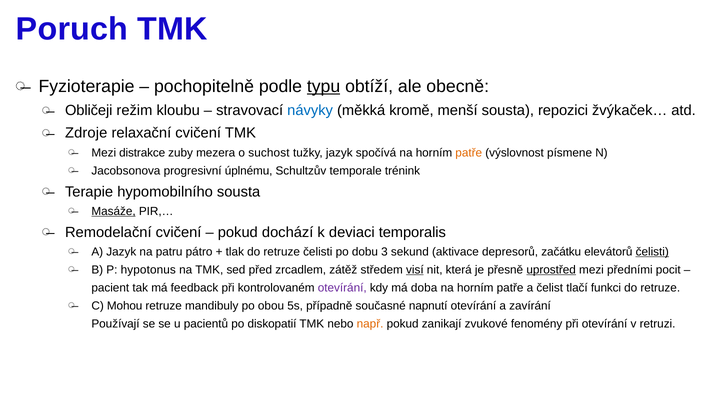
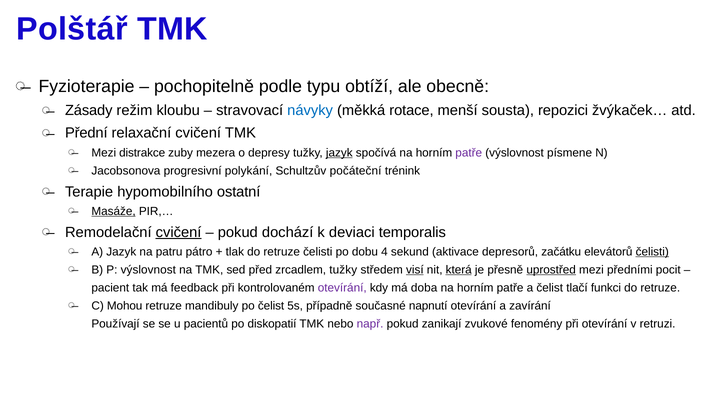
Poruch: Poruch -> Polštář (72, 29)
typu underline: present -> none (324, 87)
Obličeji: Obličeji -> Zásady (89, 111)
kromě: kromě -> rotace (411, 111)
Zdroje: Zdroje -> Přední (86, 133)
suchost: suchost -> depresy (269, 153)
jazyk underline: none -> present (339, 153)
patře colour: orange -> purple (469, 153)
úplnému: úplnému -> polykání (249, 171)
temporale: temporale -> počáteční (356, 171)
hypomobilního sousta: sousta -> ostatní (239, 192)
cvičení underline: none -> present (179, 233)
3: 3 -> 4 (384, 252)
P hypotonus: hypotonus -> výslovnost (148, 270)
zrcadlem zátěž: zátěž -> tužky (343, 270)
která underline: none -> present (459, 270)
po obou: obou -> čelist (271, 306)
např colour: orange -> purple (370, 324)
